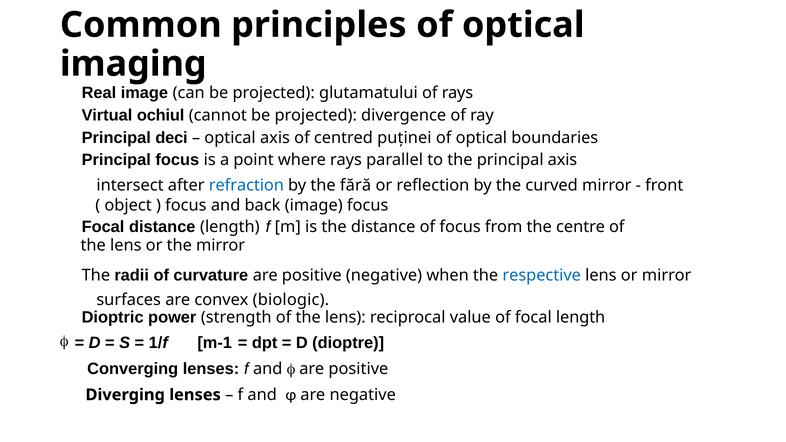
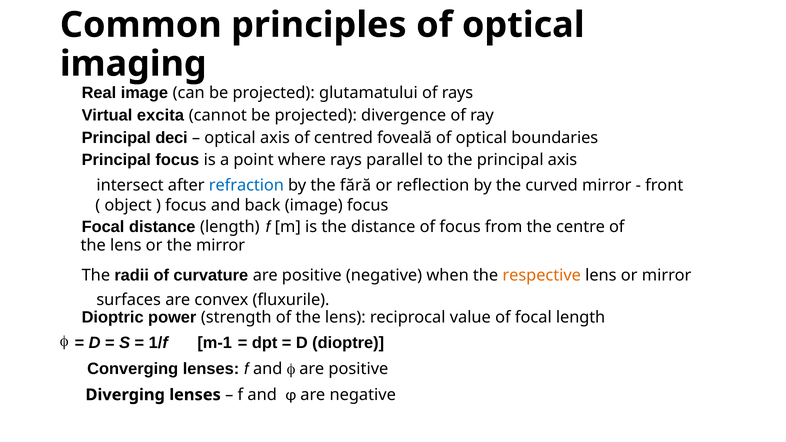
ochiul: ochiul -> excita (160, 115)
puținei: puținei -> foveală (404, 138)
respective colour: blue -> orange (542, 275)
biologic: biologic -> fluxurile (291, 300)
